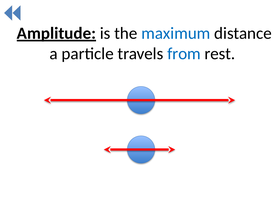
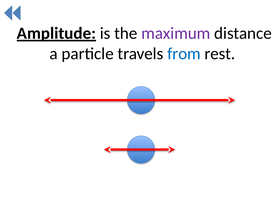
maximum colour: blue -> purple (176, 33)
